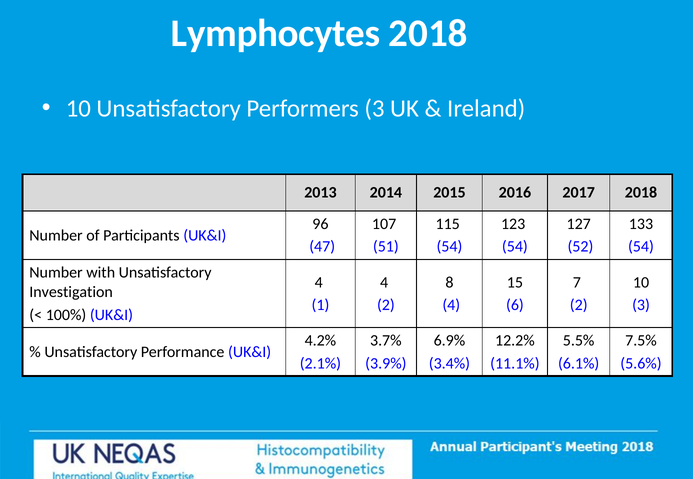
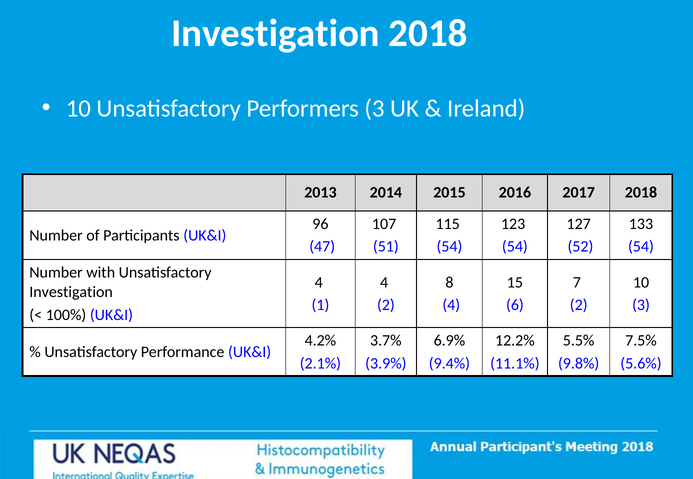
Lymphocytes: Lymphocytes -> Investigation (276, 33)
3.4%: 3.4% -> 9.4% (449, 364)
6.1%: 6.1% -> 9.8% (579, 364)
